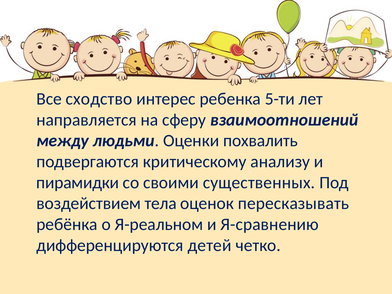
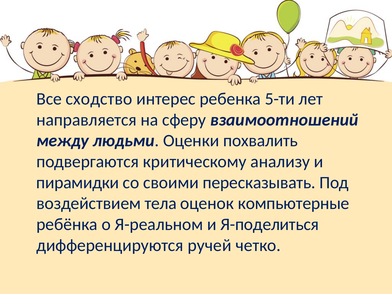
существенных: существенных -> пересказывать (259, 183)
пересказывать: пересказывать -> компьютерные (294, 203)
Я-сравнению: Я-сравнению -> Я-поделиться (270, 224)
детей: детей -> ручей (210, 245)
